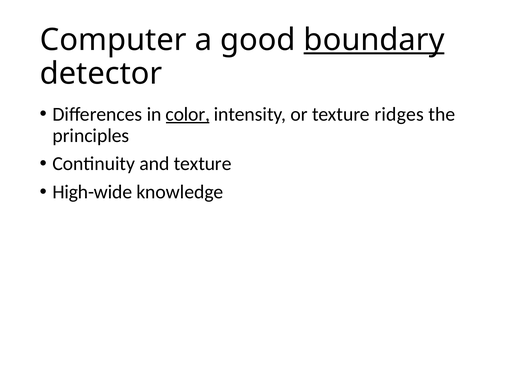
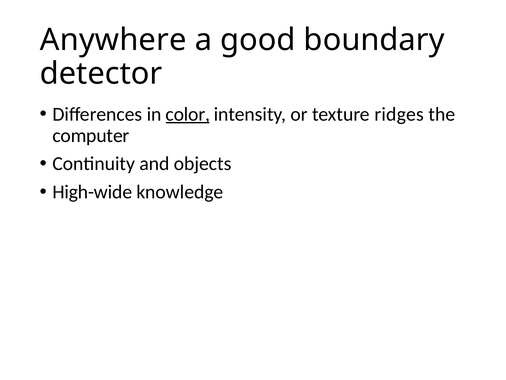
Computer: Computer -> Anywhere (113, 40)
boundary underline: present -> none (374, 40)
principles: principles -> computer (91, 135)
and texture: texture -> objects (203, 164)
